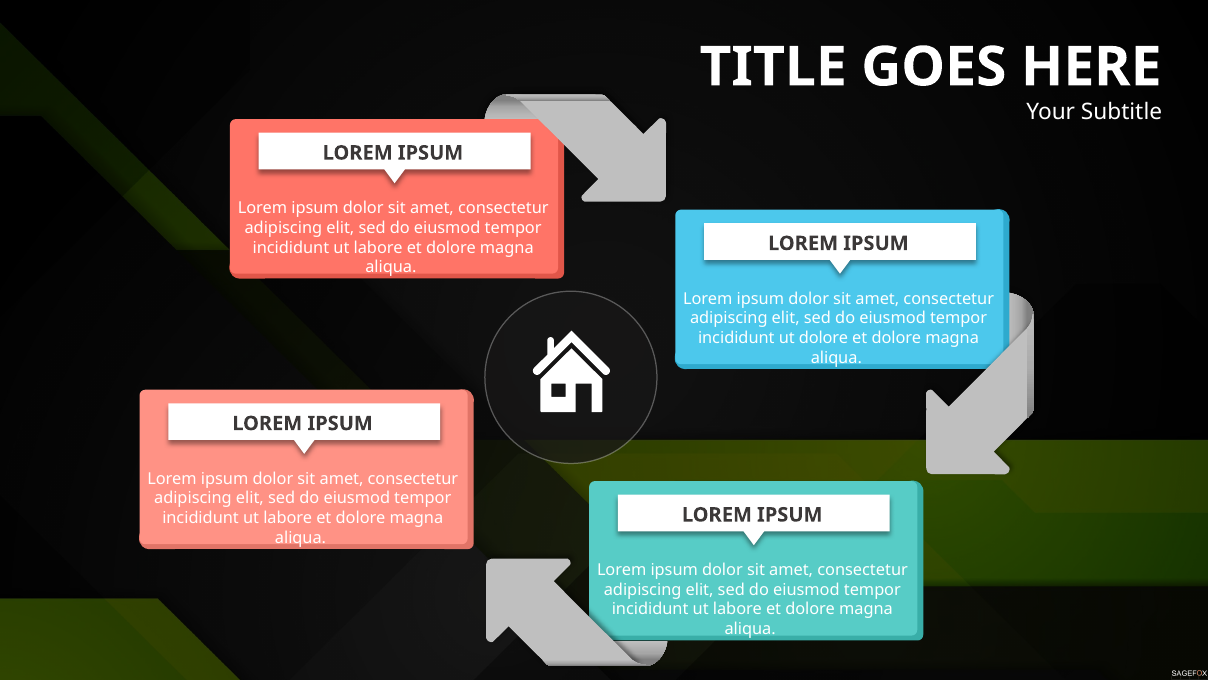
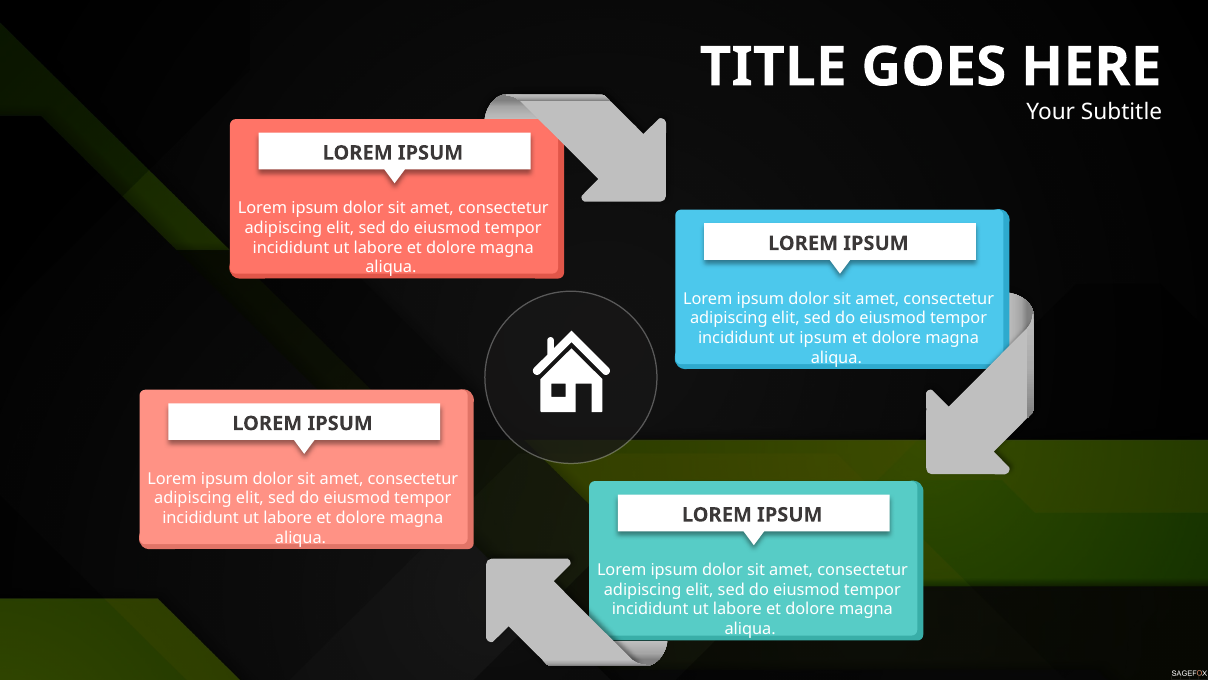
ut dolore: dolore -> ipsum (823, 338)
